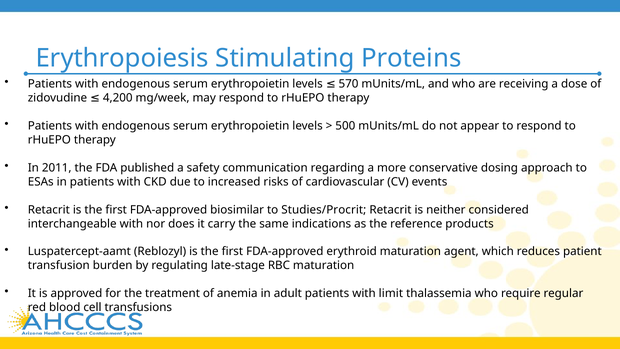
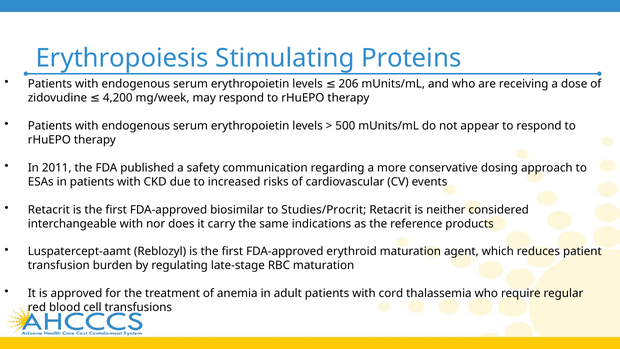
570: 570 -> 206 (348, 84)
limit: limit -> cord (391, 293)
